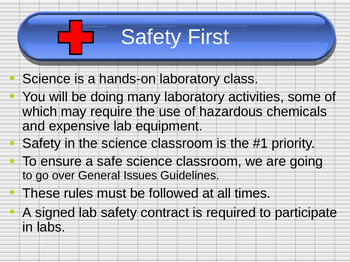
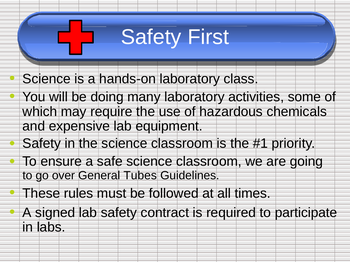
Issues: Issues -> Tubes (140, 176)
